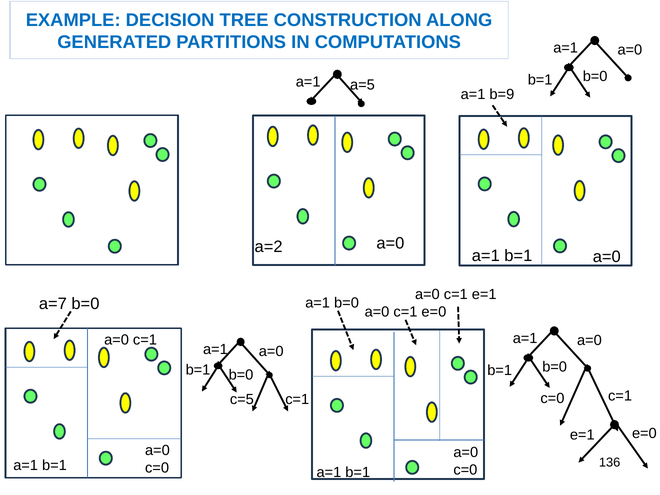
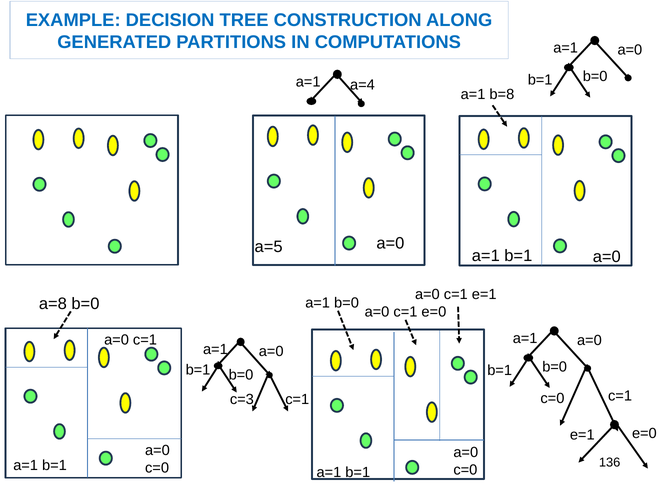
a=5: a=5 -> a=4 (362, 85)
b=9: b=9 -> b=8 (502, 95)
a=2: a=2 -> a=5 (269, 247)
a=7: a=7 -> a=8 (53, 304)
c=5: c=5 -> c=3 (242, 399)
